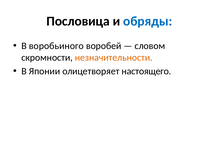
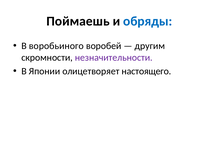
Пословица: Пословица -> Поймаешь (78, 21)
словом: словом -> другим (150, 46)
незначительности colour: orange -> purple (114, 58)
